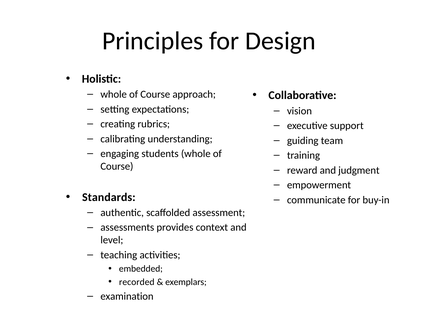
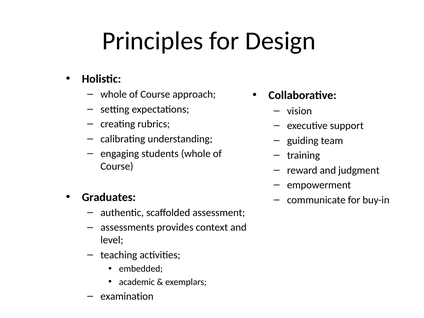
Standards: Standards -> Graduates (109, 197)
recorded: recorded -> academic (137, 282)
